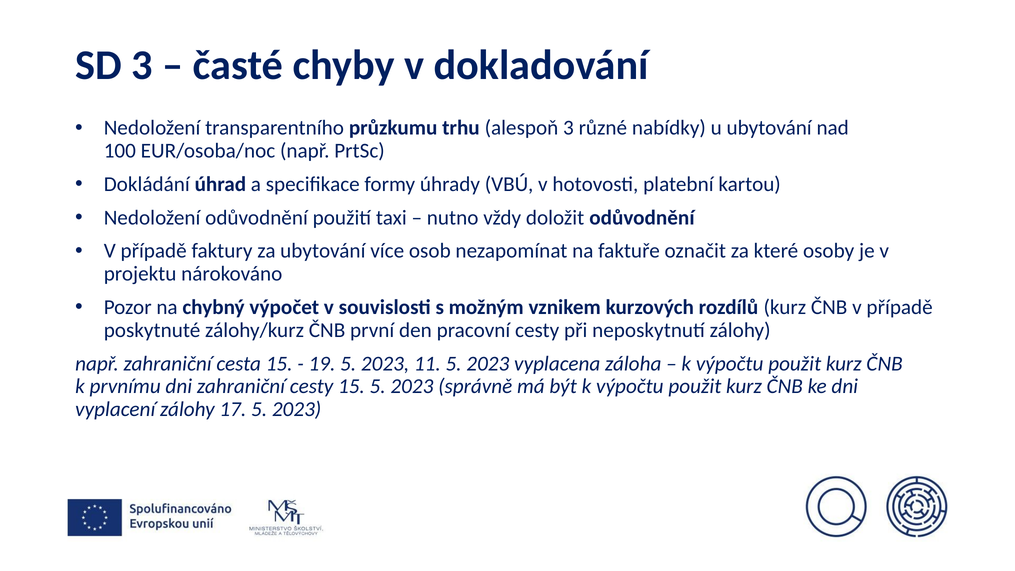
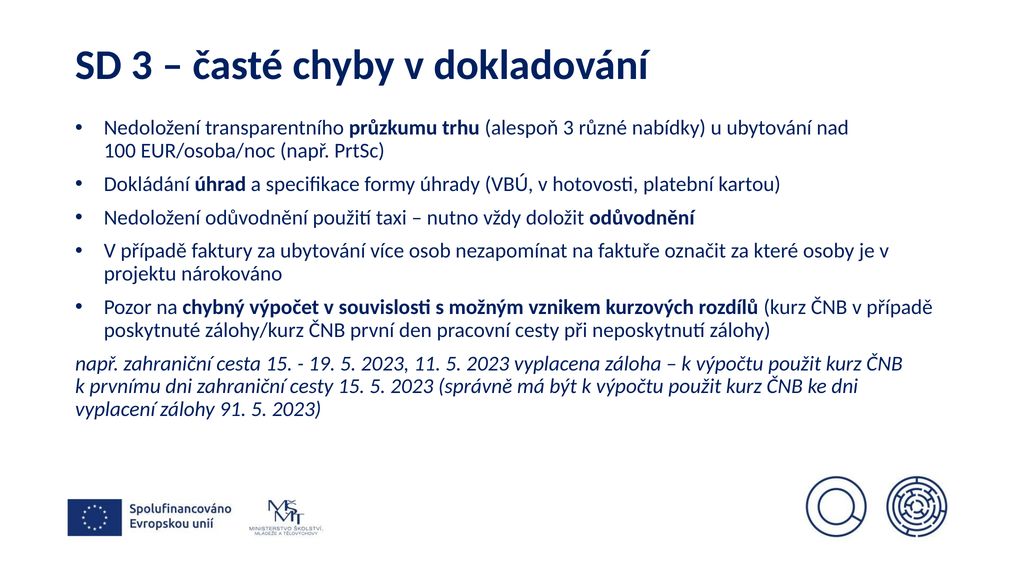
17: 17 -> 91 (233, 409)
